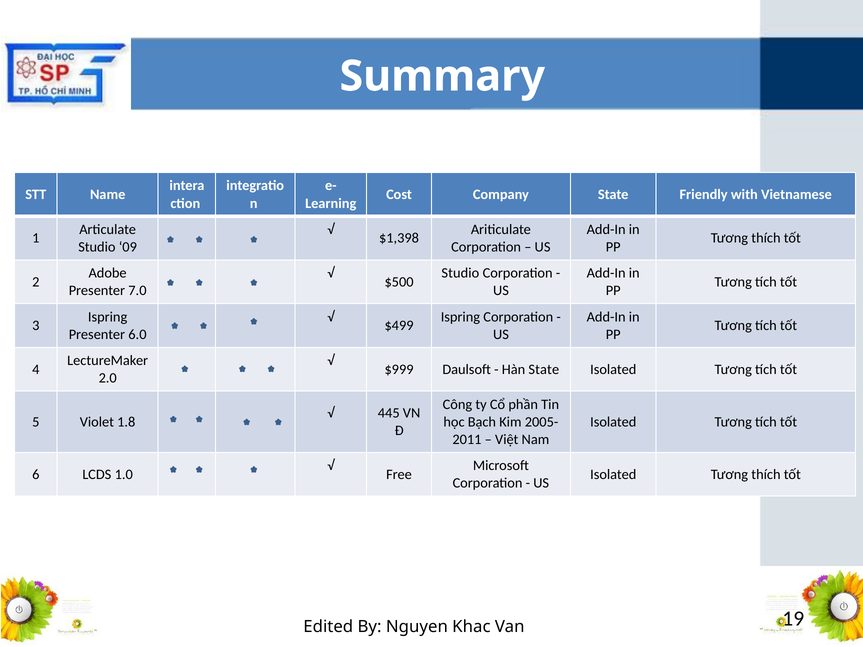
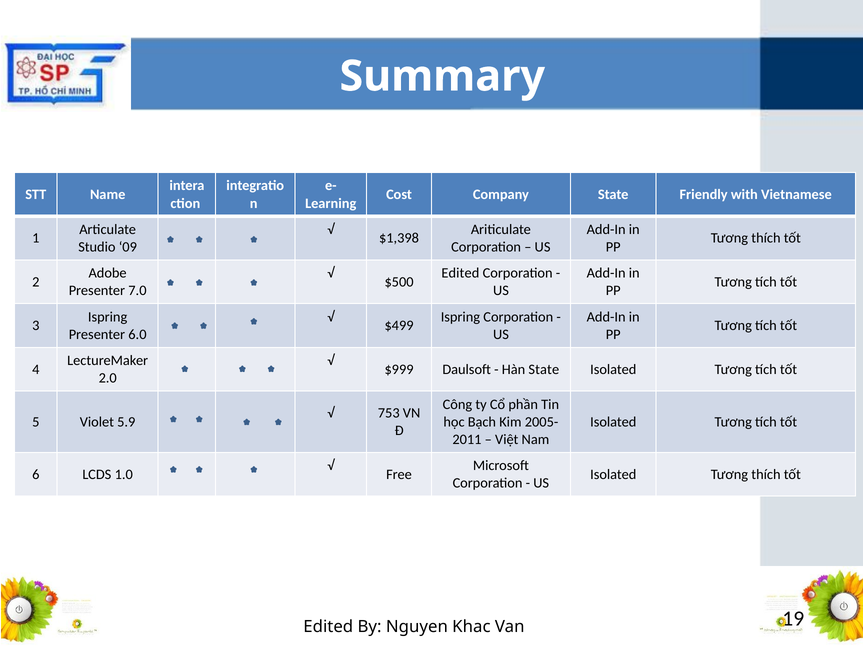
Studio: Studio -> Edited (460, 273)
445: 445 -> 753 (389, 413)
1.8: 1.8 -> 5.9 (126, 422)
